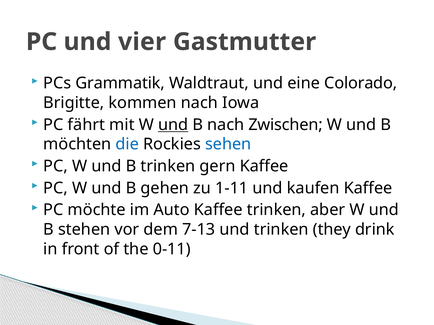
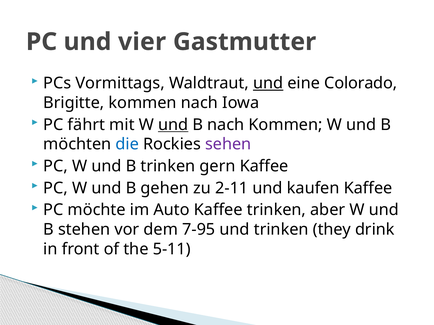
Grammatik: Grammatik -> Vormittags (120, 83)
und underline: none -> present (268, 83)
nach Zwischen: Zwischen -> Kommen (286, 125)
sehen colour: blue -> purple (228, 144)
1-11: 1-11 -> 2-11 (232, 188)
7-13: 7-13 -> 7-95 (199, 230)
0-11: 0-11 -> 5-11 (172, 249)
